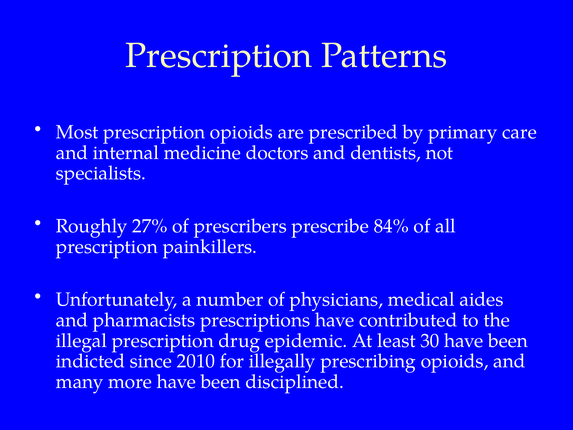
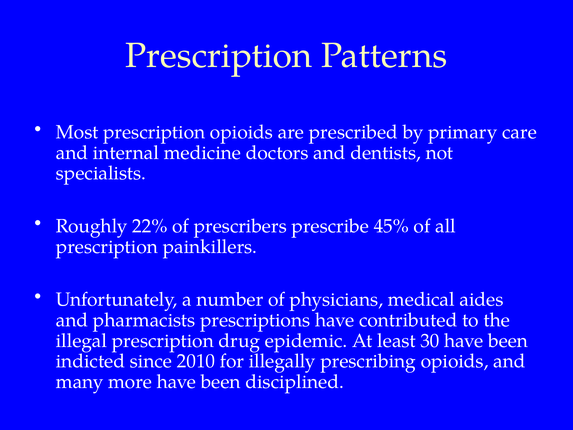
27%: 27% -> 22% (150, 226)
84%: 84% -> 45% (391, 226)
